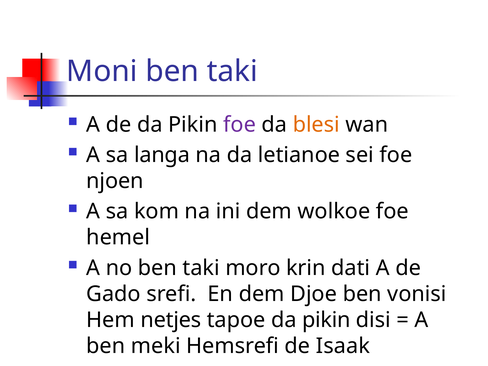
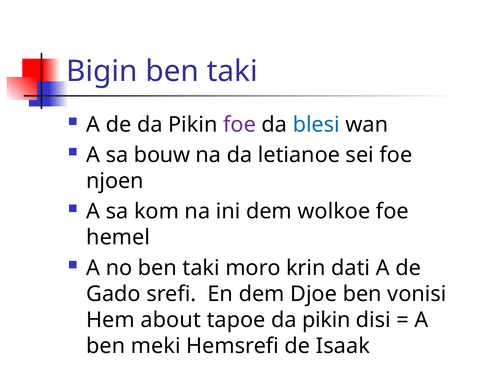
Moni: Moni -> Bigin (102, 71)
blesi colour: orange -> blue (316, 125)
langa: langa -> bouw (162, 155)
netjes: netjes -> about (171, 320)
